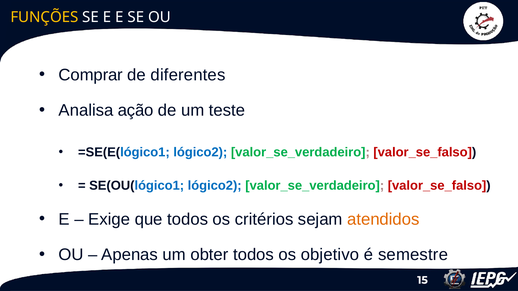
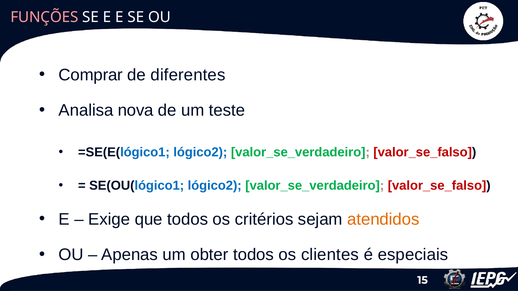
FUNÇÕES colour: yellow -> pink (44, 17)
ação: ação -> nova (136, 111)
objetivo: objetivo -> clientes (330, 255)
semestre: semestre -> especiais (413, 255)
